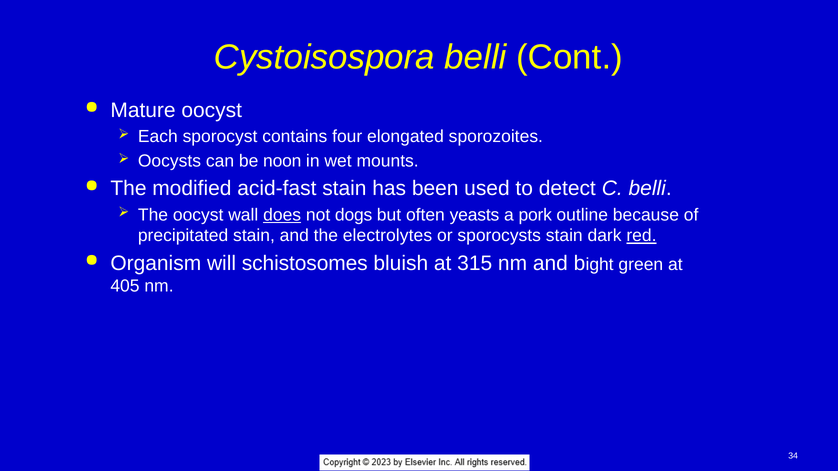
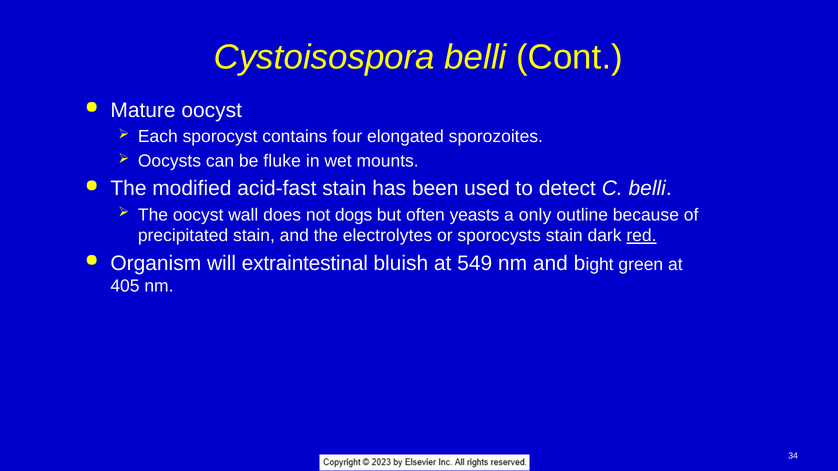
noon: noon -> fluke (282, 161)
does underline: present -> none (282, 215)
pork: pork -> only (535, 215)
schistosomes: schistosomes -> extraintestinal (305, 263)
315: 315 -> 549 (475, 263)
